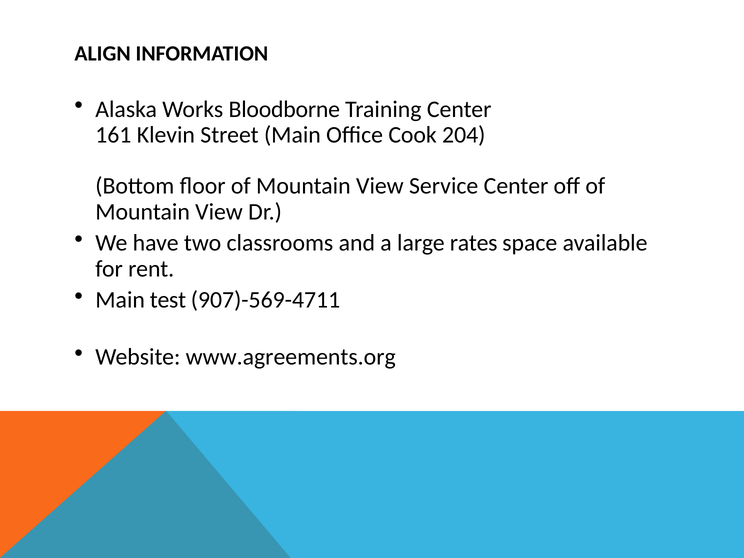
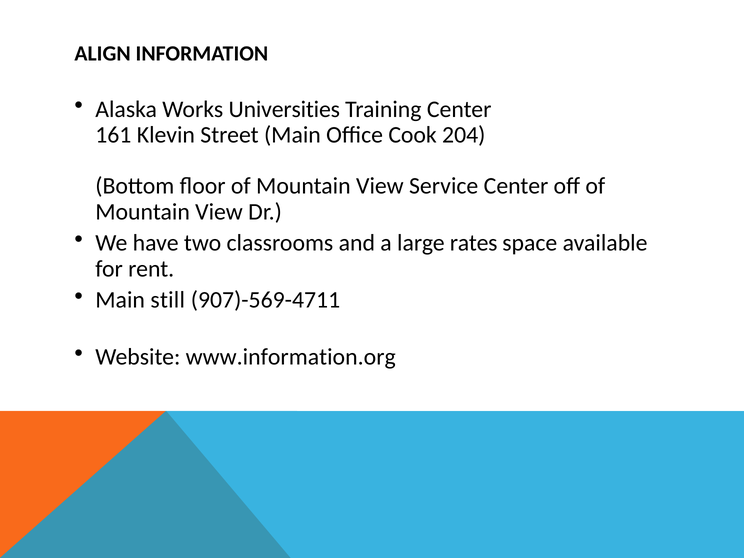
Bloodborne: Bloodborne -> Universities (284, 109)
test: test -> still (168, 300)
www.agreements.org: www.agreements.org -> www.information.org (291, 357)
